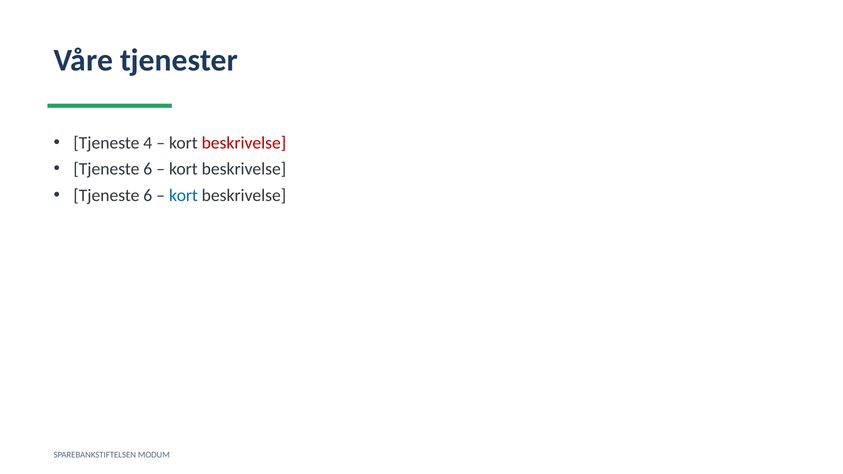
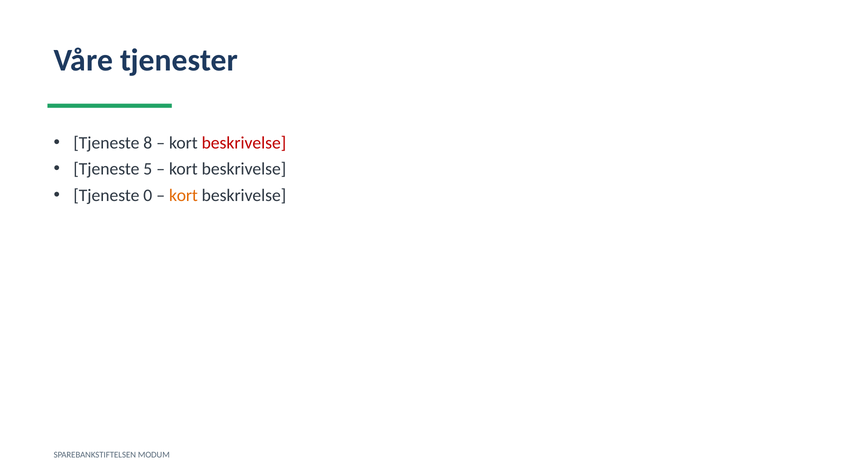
4: 4 -> 8 (148, 143)
6: 6 -> 5 (148, 169)
6: 6 -> 0 (148, 195)
kort colour: blue -> orange (183, 195)
